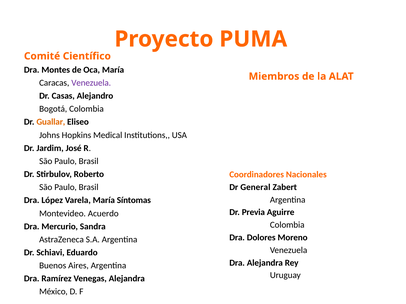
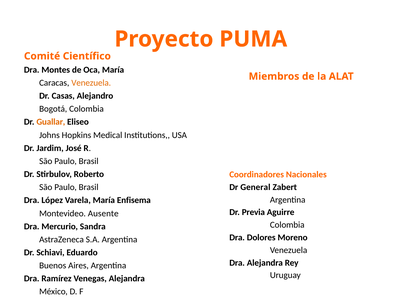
Venezuela colour: purple -> orange (91, 83)
Síntomas: Síntomas -> Enfisema (134, 201)
Acuerdo: Acuerdo -> Ausente (103, 214)
